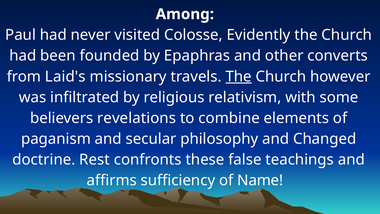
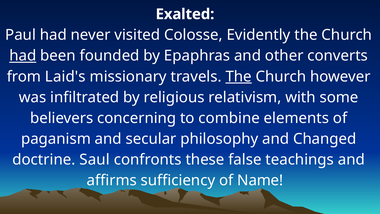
Among: Among -> Exalted (185, 14)
had underline: none -> present (23, 56)
revelations: revelations -> concerning (137, 118)
Rest: Rest -> Saul (95, 159)
